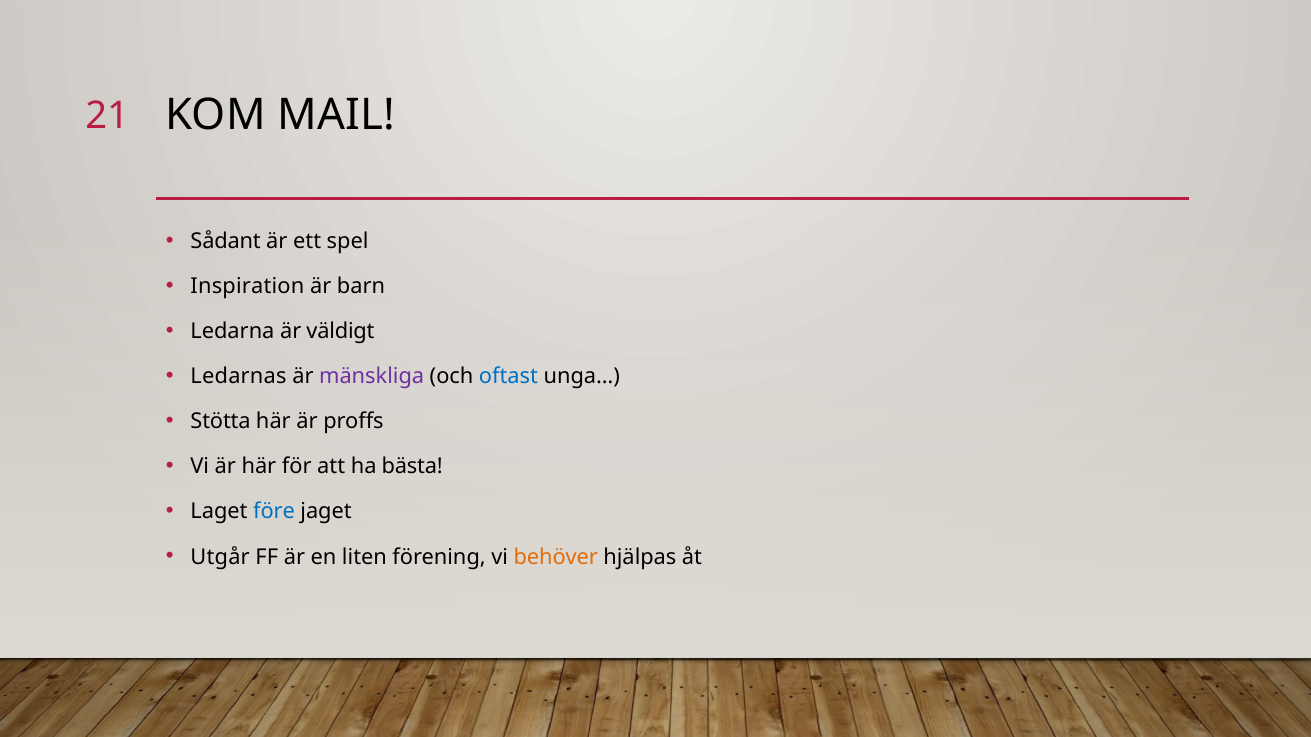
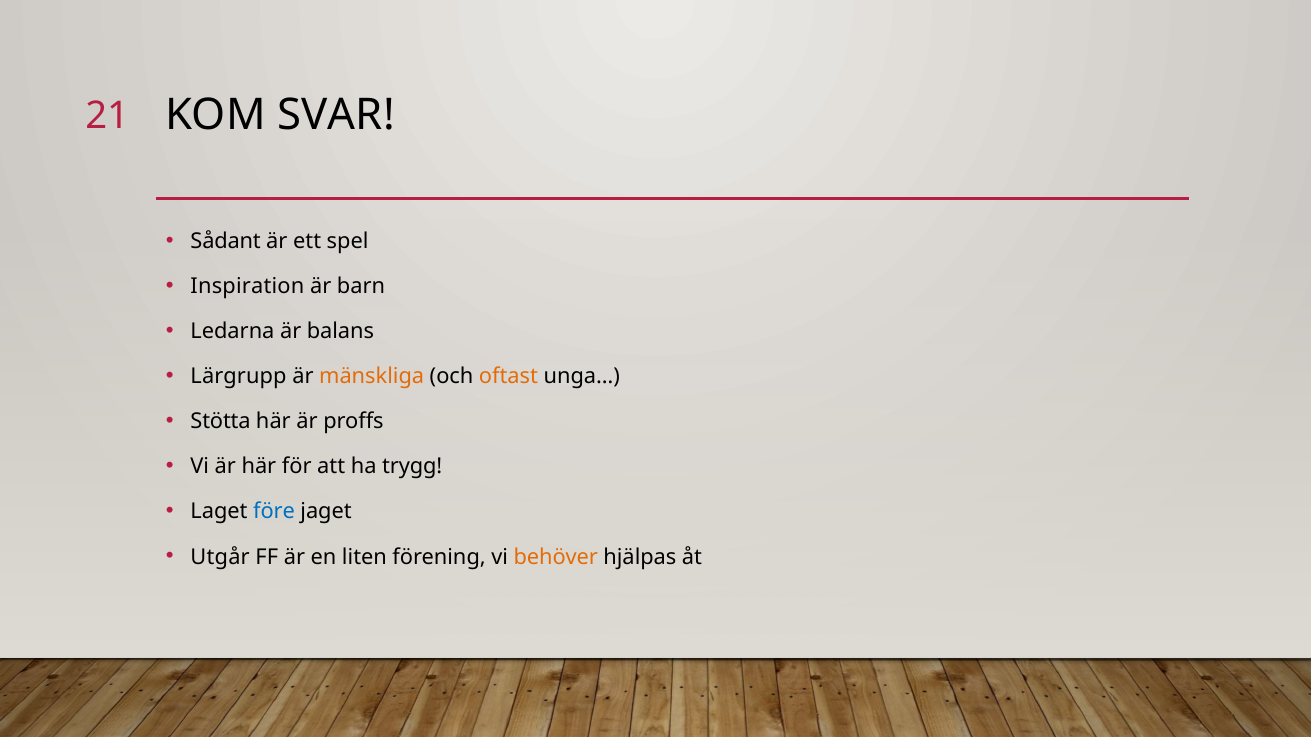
MAIL: MAIL -> SVAR (336, 115)
väldigt: väldigt -> balans (340, 332)
Ledarnas: Ledarnas -> Lärgrupp (239, 377)
mänskliga colour: purple -> orange (372, 377)
oftast colour: blue -> orange (508, 377)
bästa: bästa -> trygg (412, 467)
